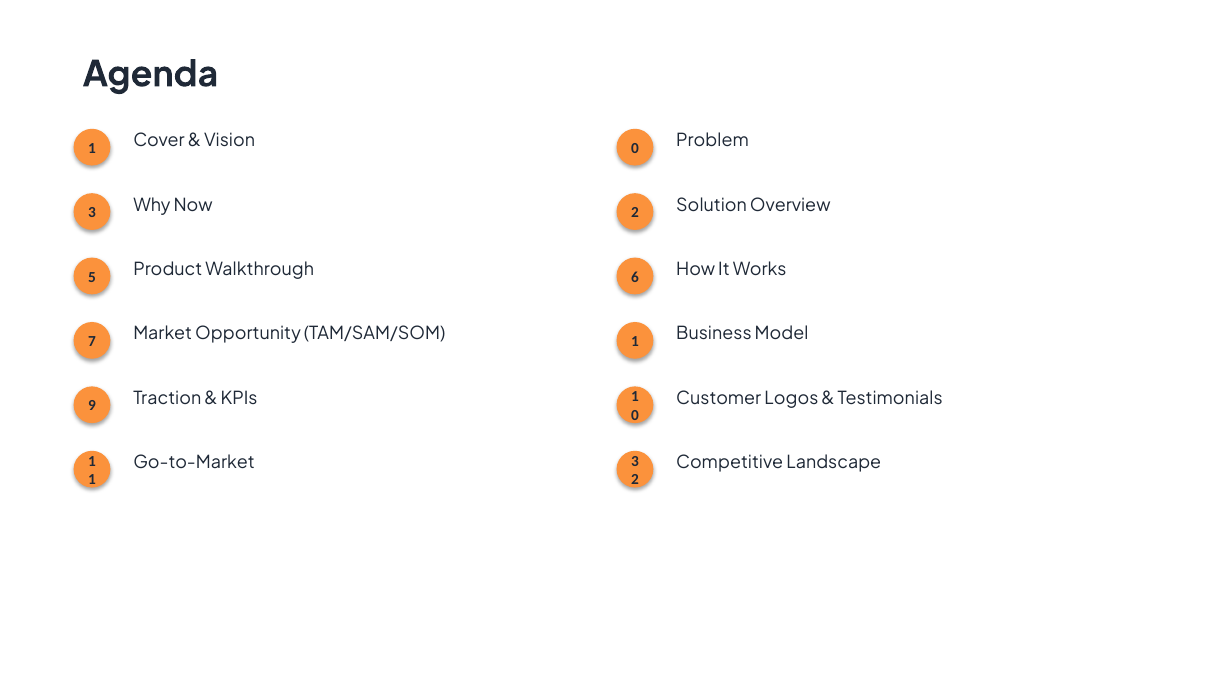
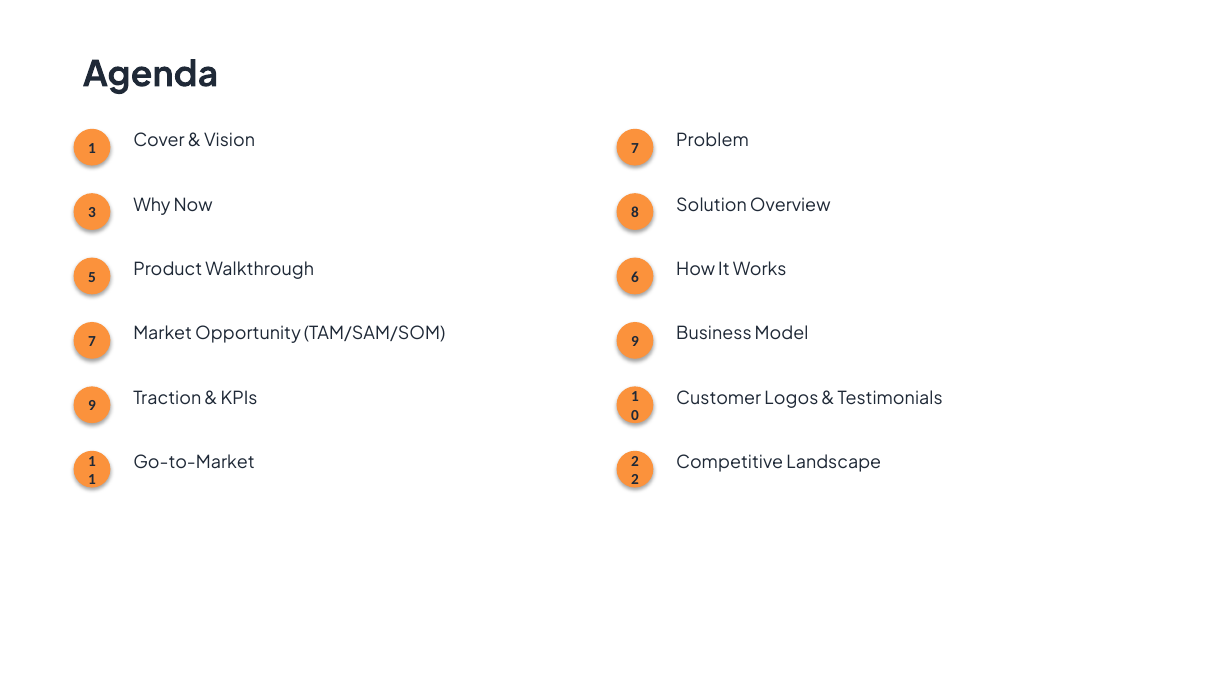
Vision 0: 0 -> 7 (635, 148)
Now 2: 2 -> 8 (635, 213)
TAM/SAM/SOM 1: 1 -> 9 (635, 341)
Go-to-Market 3: 3 -> 2 (635, 461)
